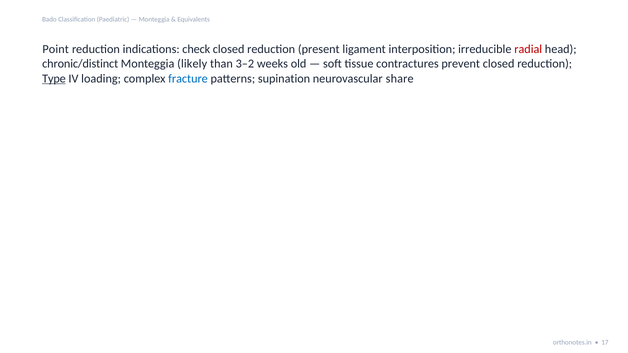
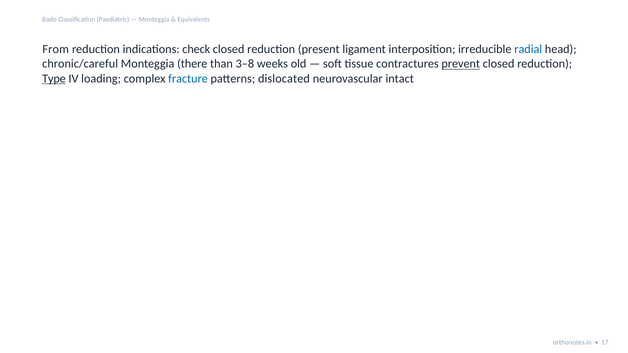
Point: Point -> From (56, 49)
radial colour: red -> blue (528, 49)
chronic/distinct: chronic/distinct -> chronic/careful (80, 64)
likely: likely -> there (192, 64)
3–2: 3–2 -> 3–8 (245, 64)
prevent underline: none -> present (461, 64)
supination: supination -> dislocated (284, 79)
share: share -> intact (400, 79)
